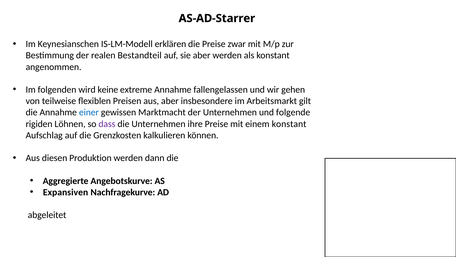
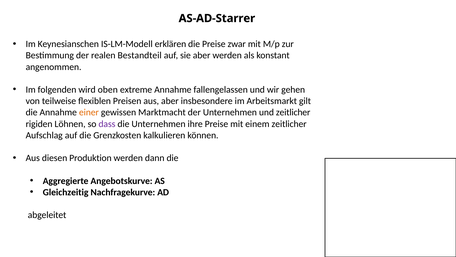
keine: keine -> oben (108, 90)
einer colour: blue -> orange (89, 112)
und folgende: folgende -> zeitlicher (293, 112)
einem konstant: konstant -> zeitlicher (289, 124)
Expansiven: Expansiven -> Gleichzeitig (66, 192)
